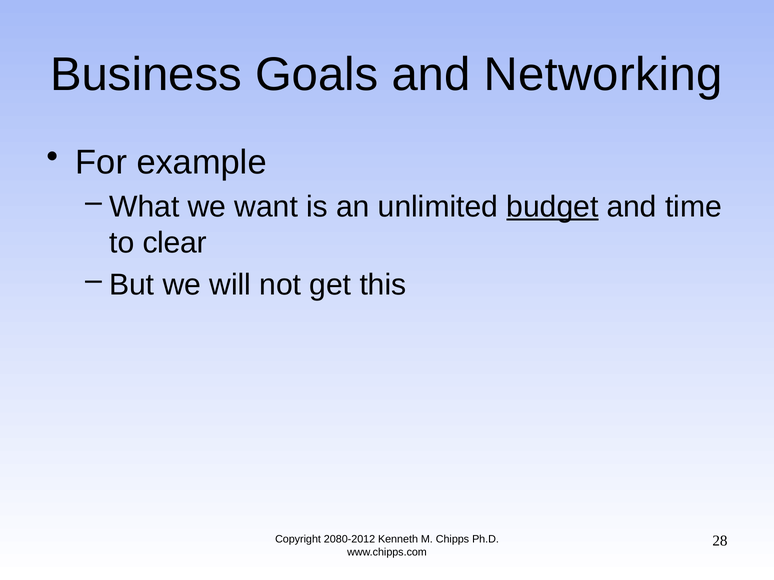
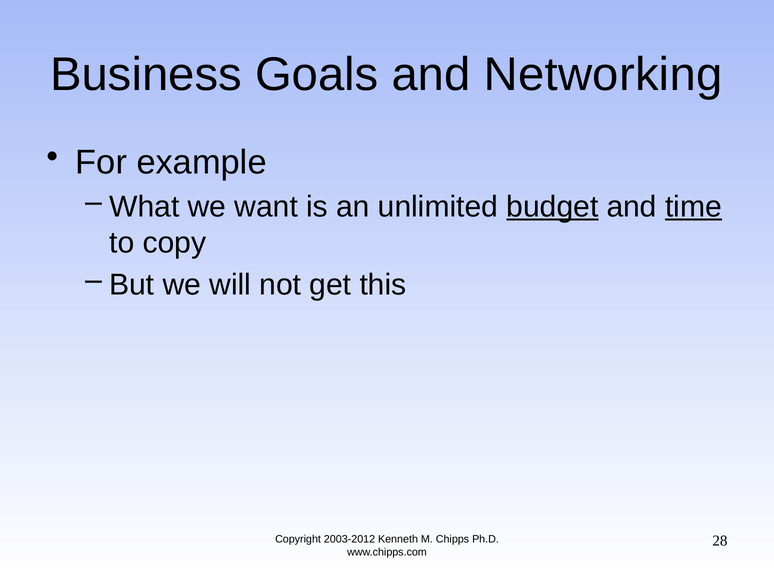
time underline: none -> present (693, 207)
clear: clear -> copy (174, 243)
2080-2012: 2080-2012 -> 2003-2012 (350, 540)
